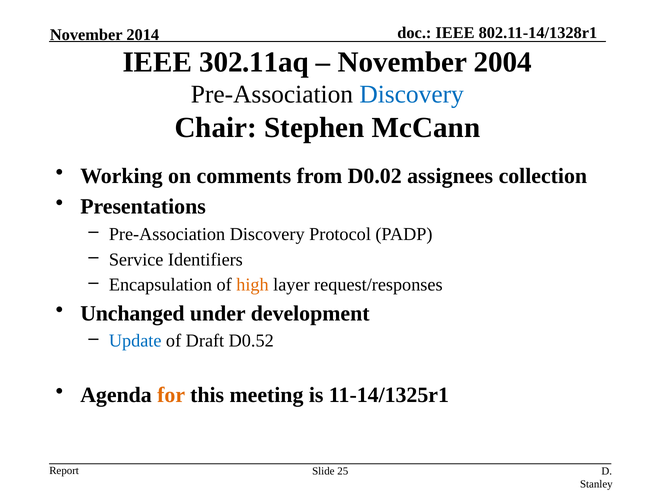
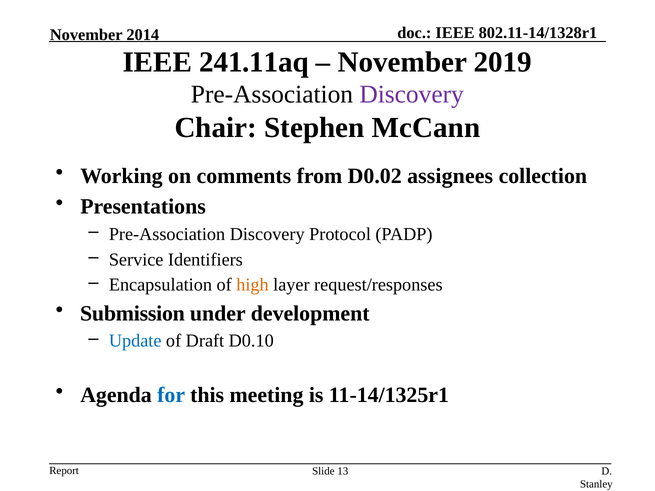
302.11aq: 302.11aq -> 241.11aq (254, 62)
2004: 2004 -> 2019 (503, 62)
Discovery colour: blue -> purple (412, 95)
Unchanged: Unchanged -> Submission (132, 314)
D0.52: D0.52 -> D0.10 (251, 341)
for colour: orange -> blue (171, 395)
25: 25 -> 13 (343, 471)
